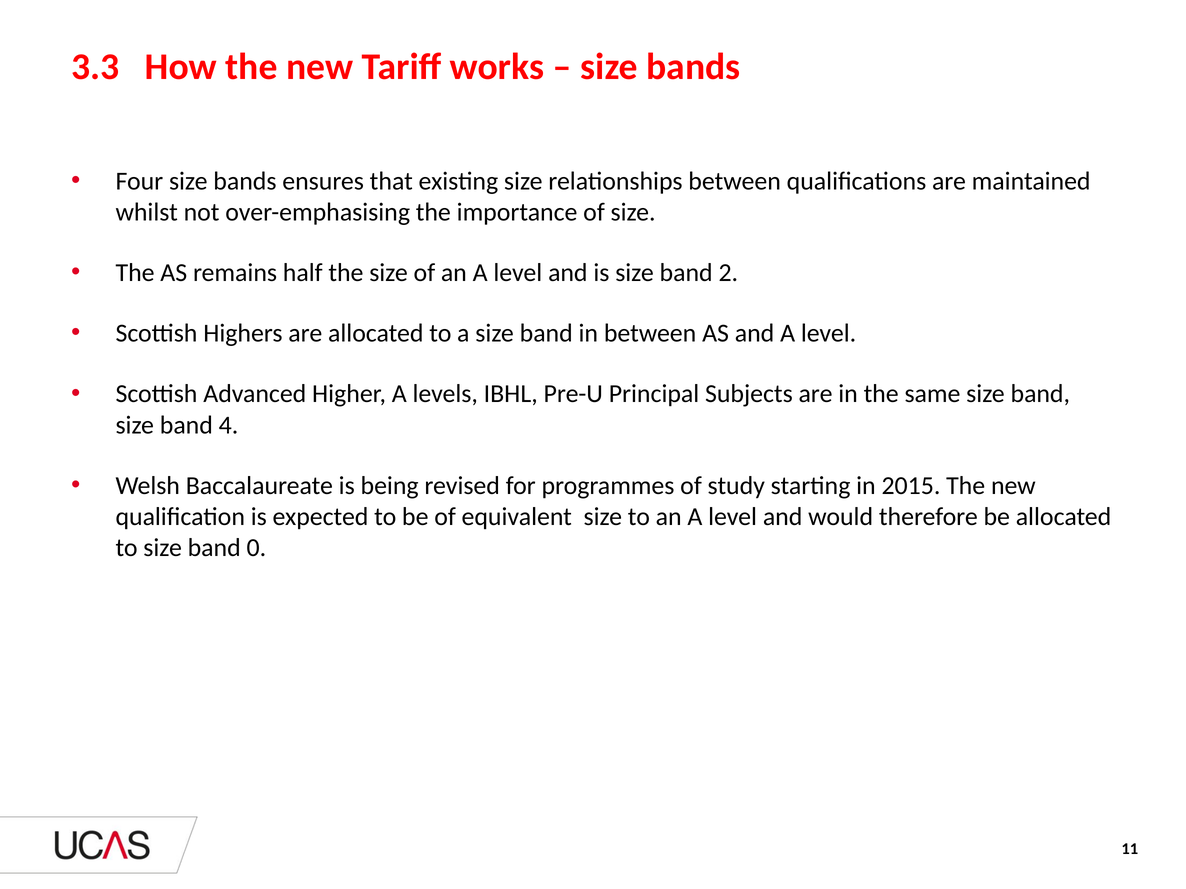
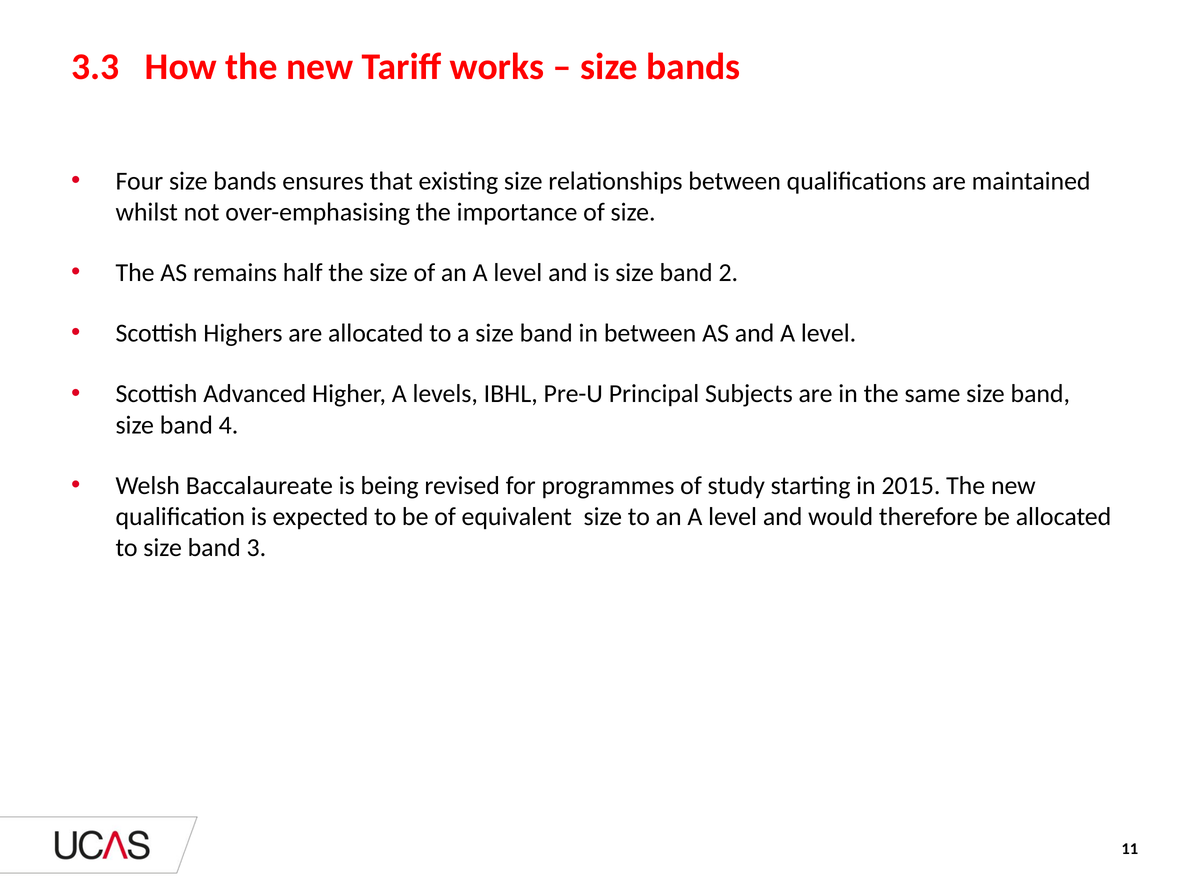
0: 0 -> 3 (256, 548)
